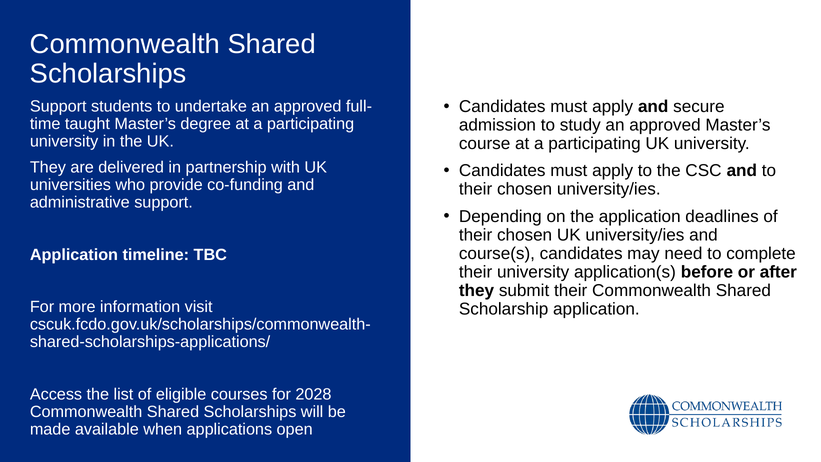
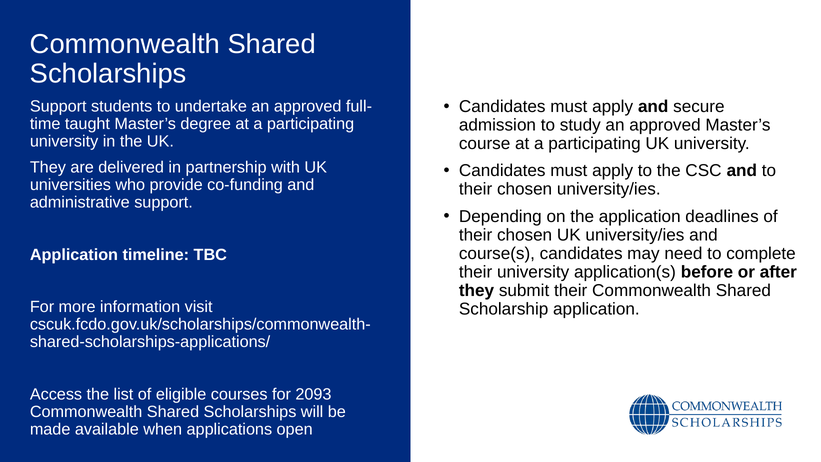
2028: 2028 -> 2093 (313, 394)
